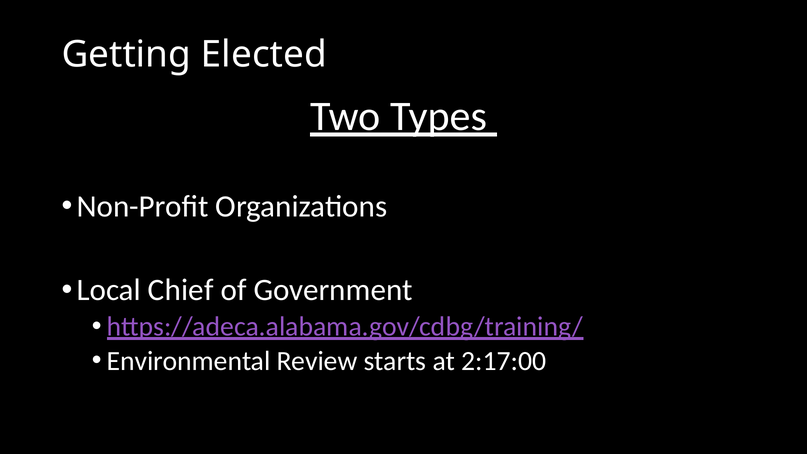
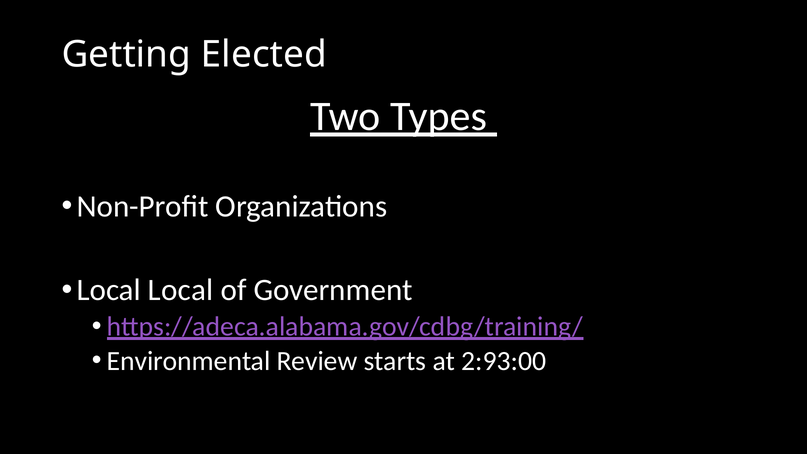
Local Chief: Chief -> Local (181, 290)
2:17:00: 2:17:00 -> 2:93:00 (504, 361)
